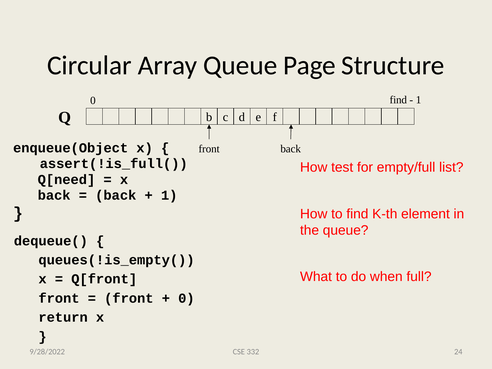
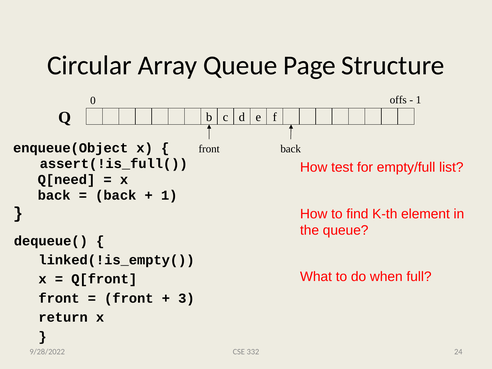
0 find: find -> offs (398, 100)
queues(!is_empty(: queues(!is_empty( -> linked(!is_empty( (117, 260)
0: 0 -> 3 (186, 298)
